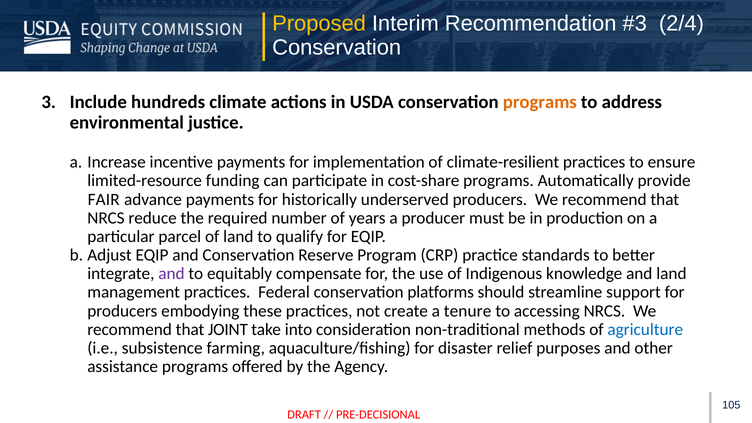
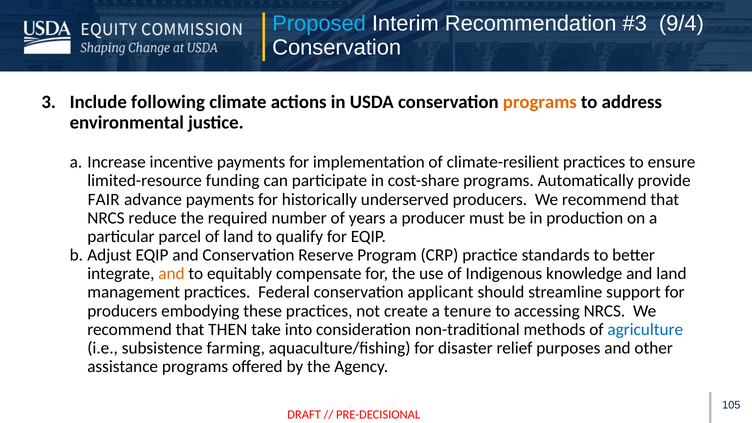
Proposed colour: yellow -> light blue (319, 24)
2/4: 2/4 -> 9/4 (681, 24)
hundreds: hundreds -> following (168, 102)
and colour: purple -> orange (171, 274)
platforms: platforms -> applicant (441, 292)
JOINT: JOINT -> THEN (228, 329)
